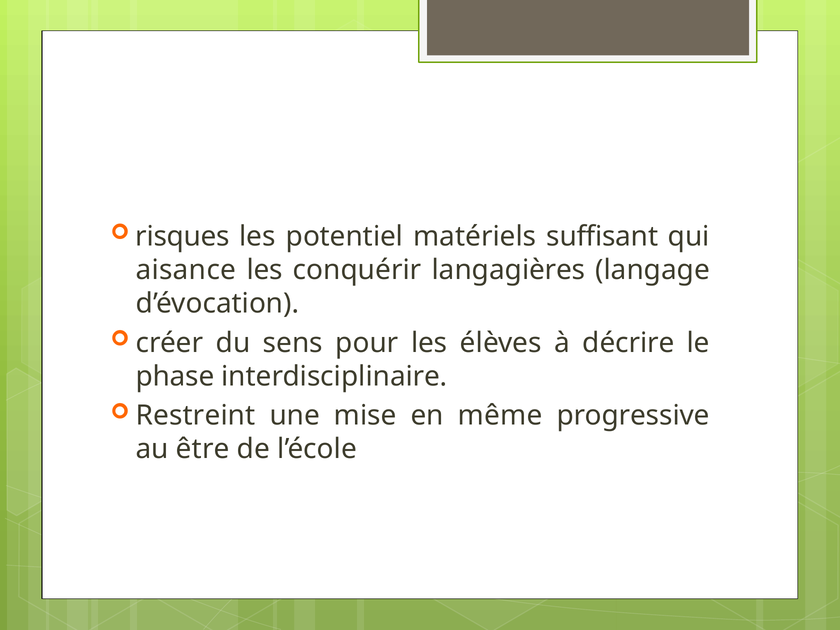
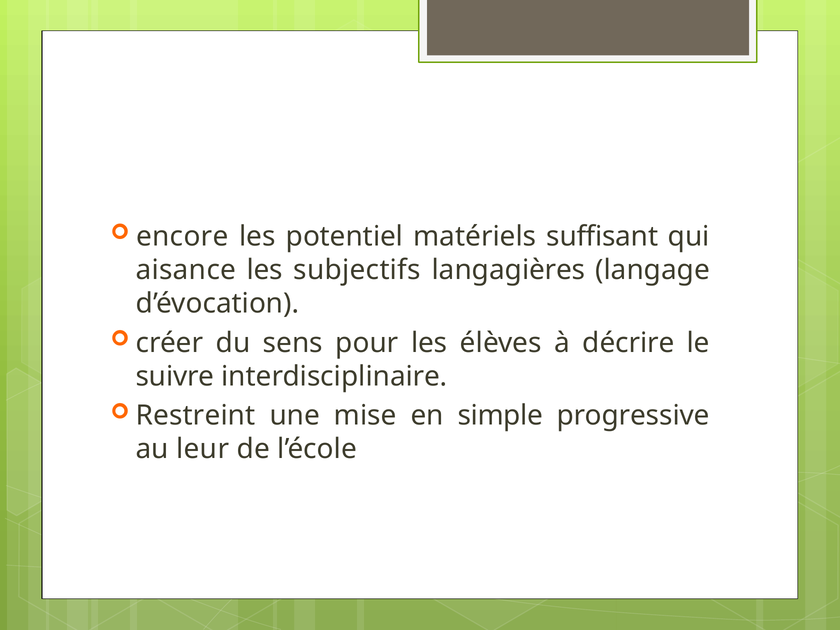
risques: risques -> encore (182, 236)
conquérir: conquérir -> subjectifs (357, 270)
phase: phase -> suivre (175, 376)
même: même -> simple (500, 416)
être: être -> leur (203, 449)
